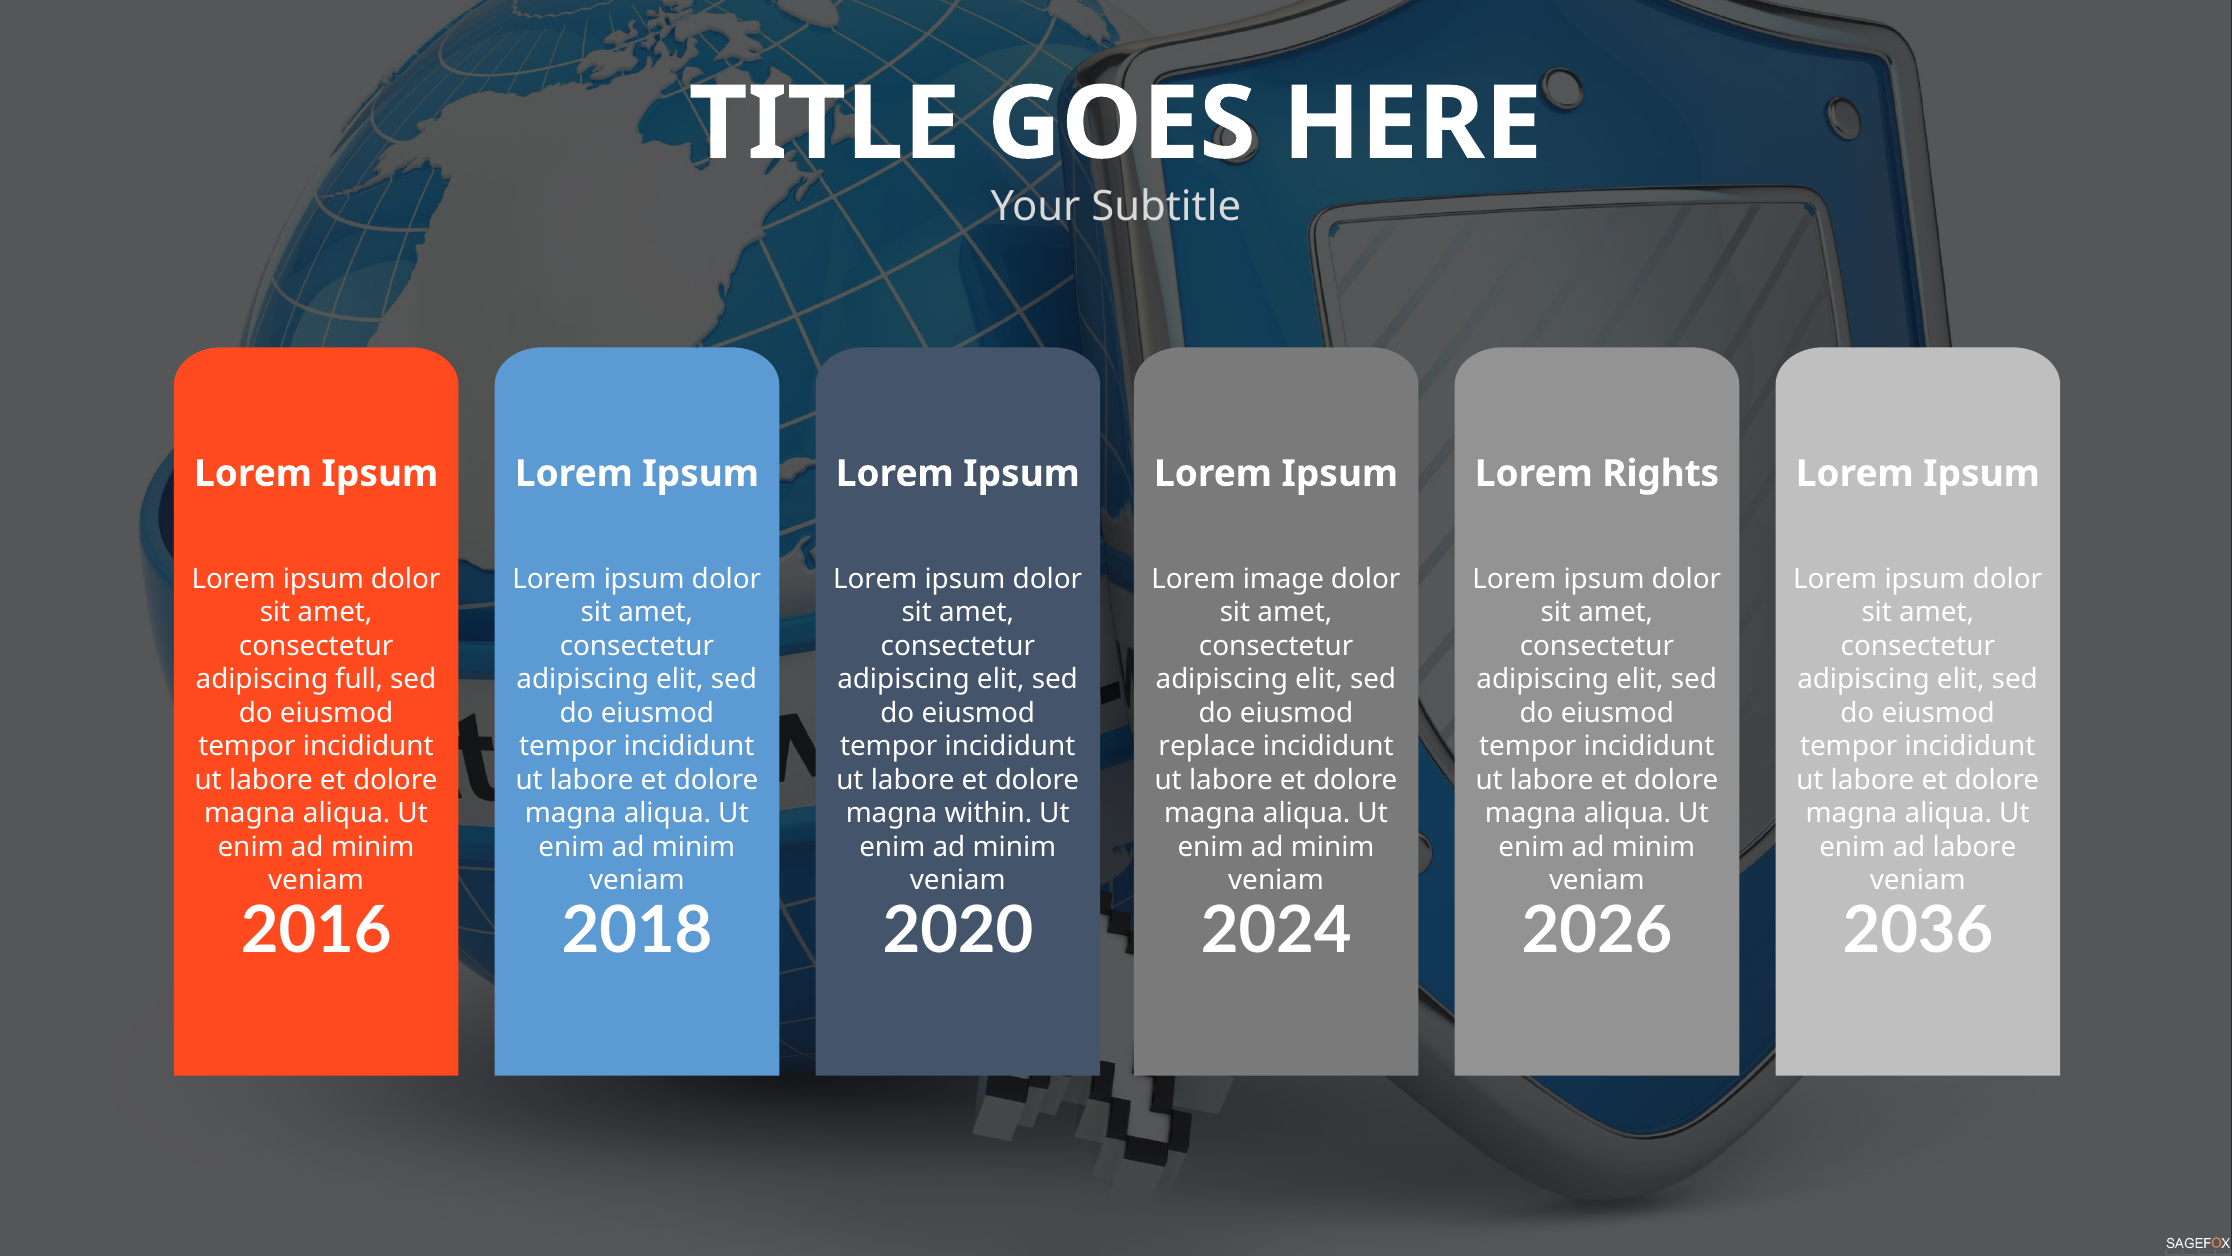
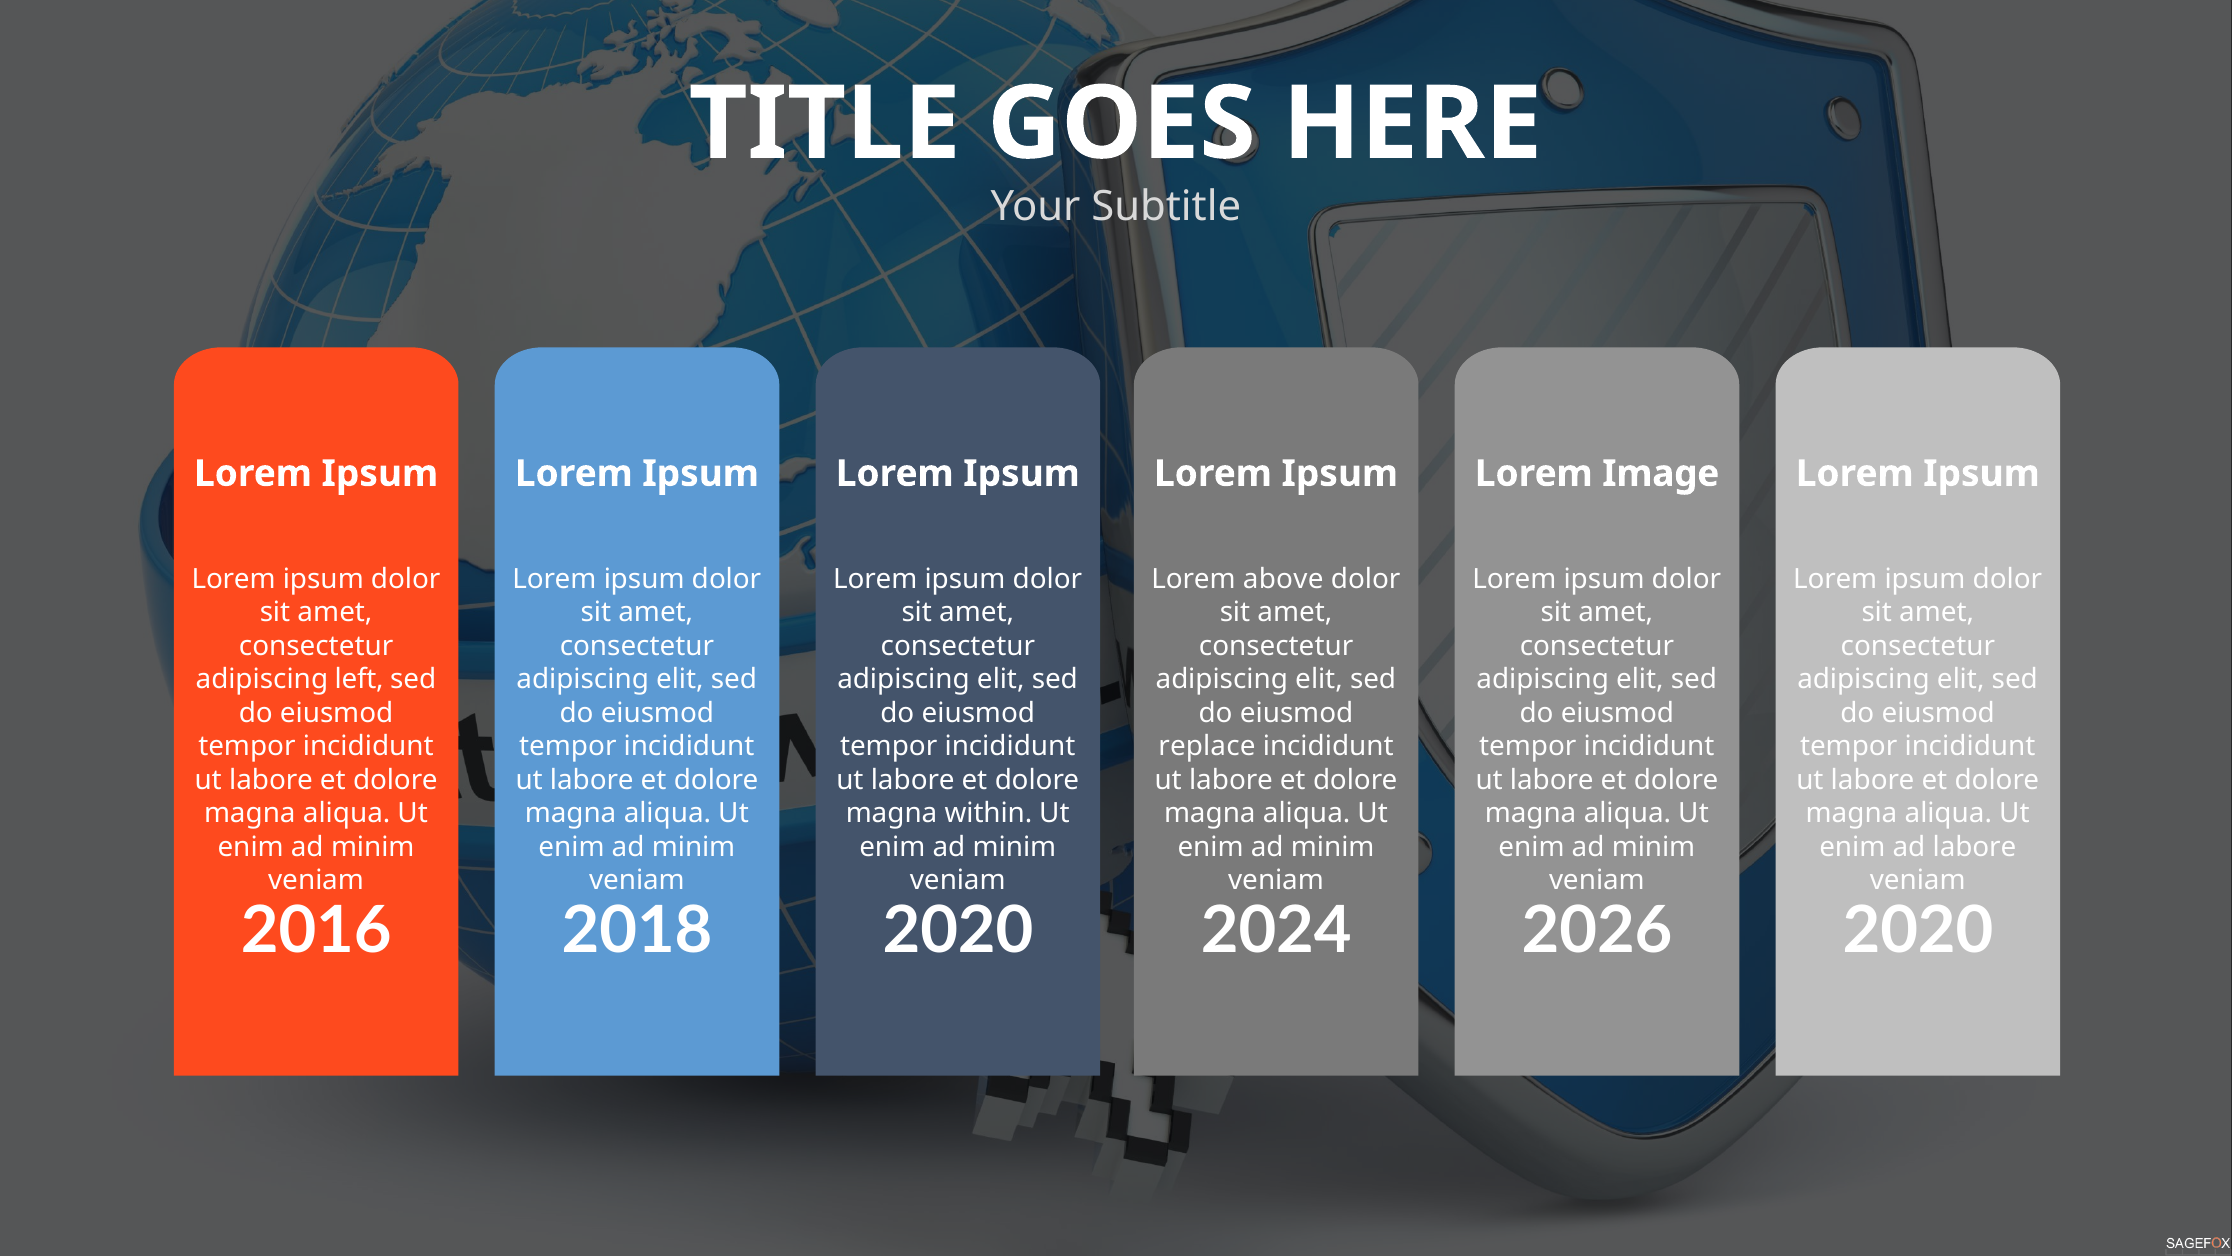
Rights: Rights -> Image (1661, 473)
image: image -> above (1283, 579)
full: full -> left (359, 679)
2036: 2036 -> 2020 (1918, 931)
